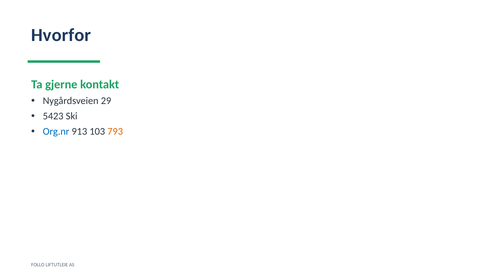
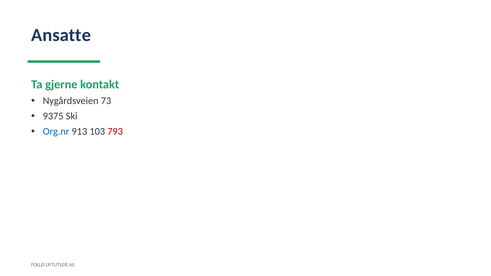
Hvorfor: Hvorfor -> Ansatte (61, 35)
29: 29 -> 73 (106, 101)
5423: 5423 -> 9375 (53, 116)
793 colour: orange -> red (115, 132)
